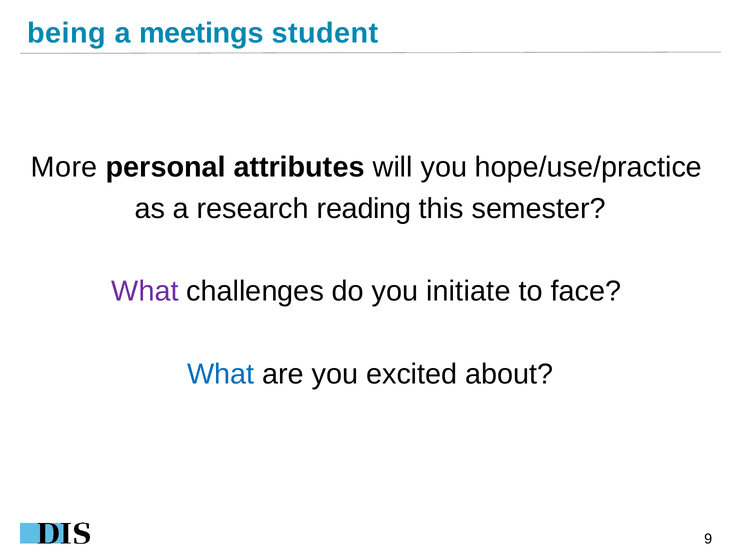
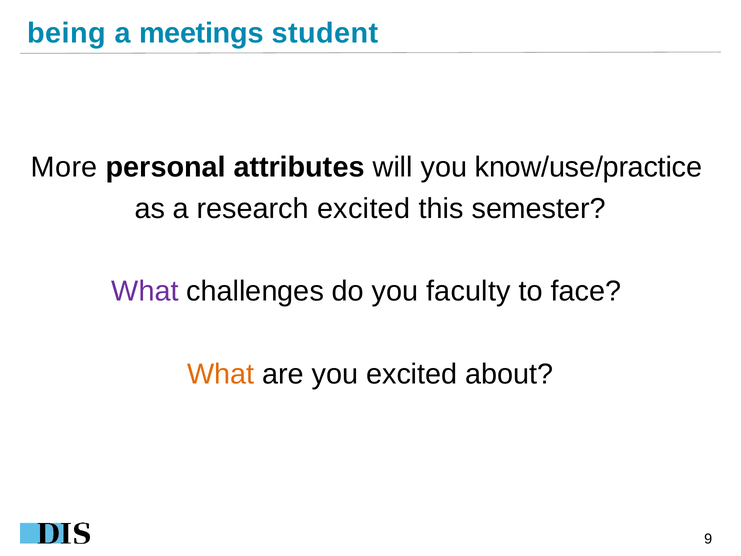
hope/use/practice: hope/use/practice -> know/use/practice (589, 167)
research reading: reading -> excited (364, 208)
initiate: initiate -> faculty (468, 291)
What colour: blue -> orange (221, 374)
